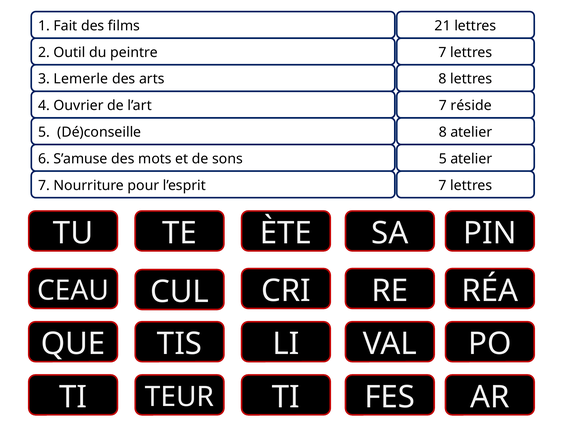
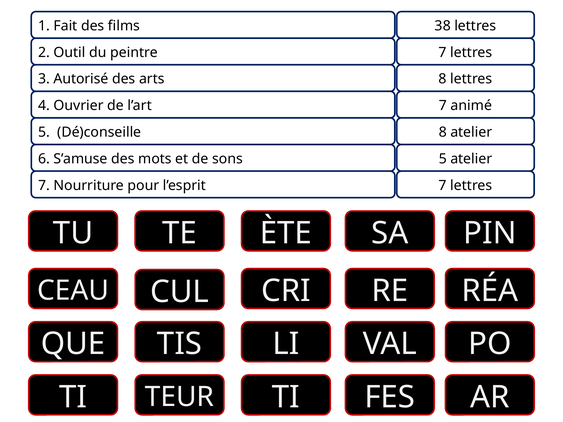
21: 21 -> 38 (443, 26)
Lemerle: Lemerle -> Autorisé (81, 79)
réside: réside -> animé (471, 106)
